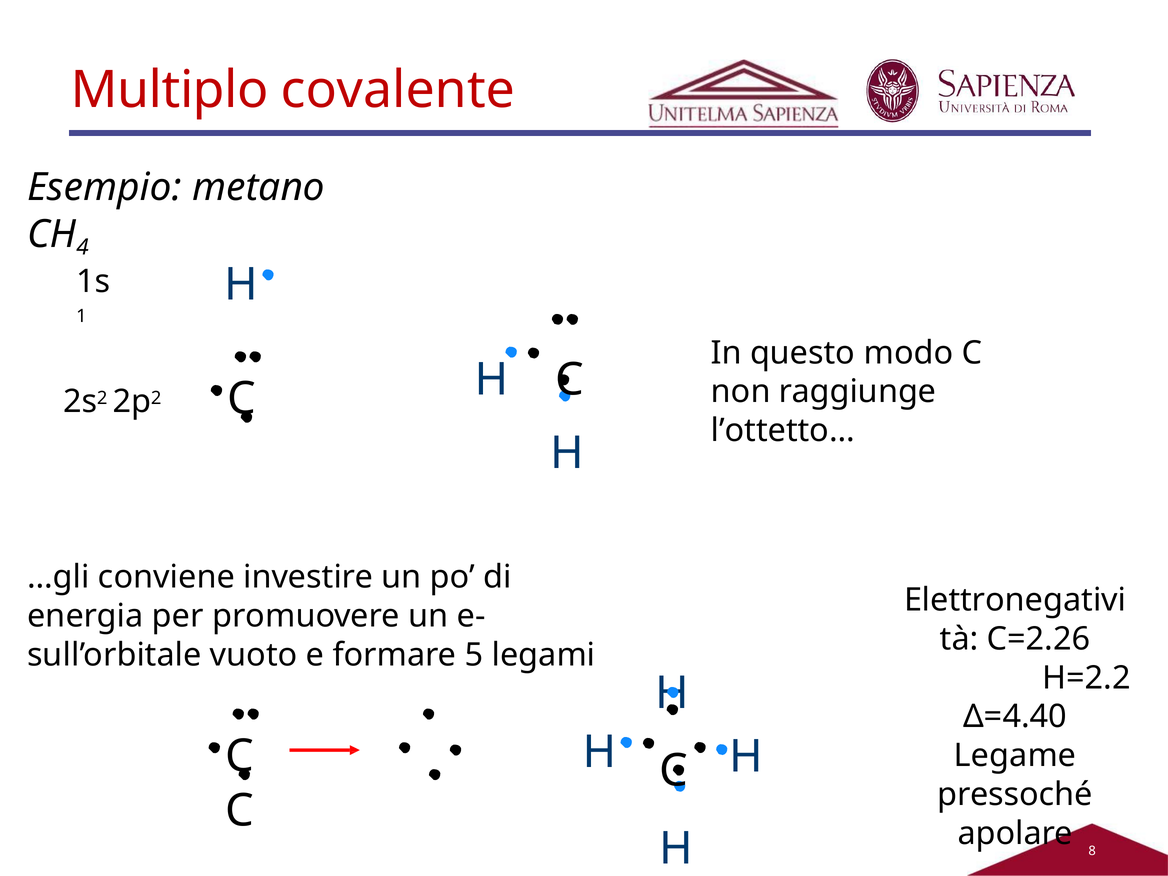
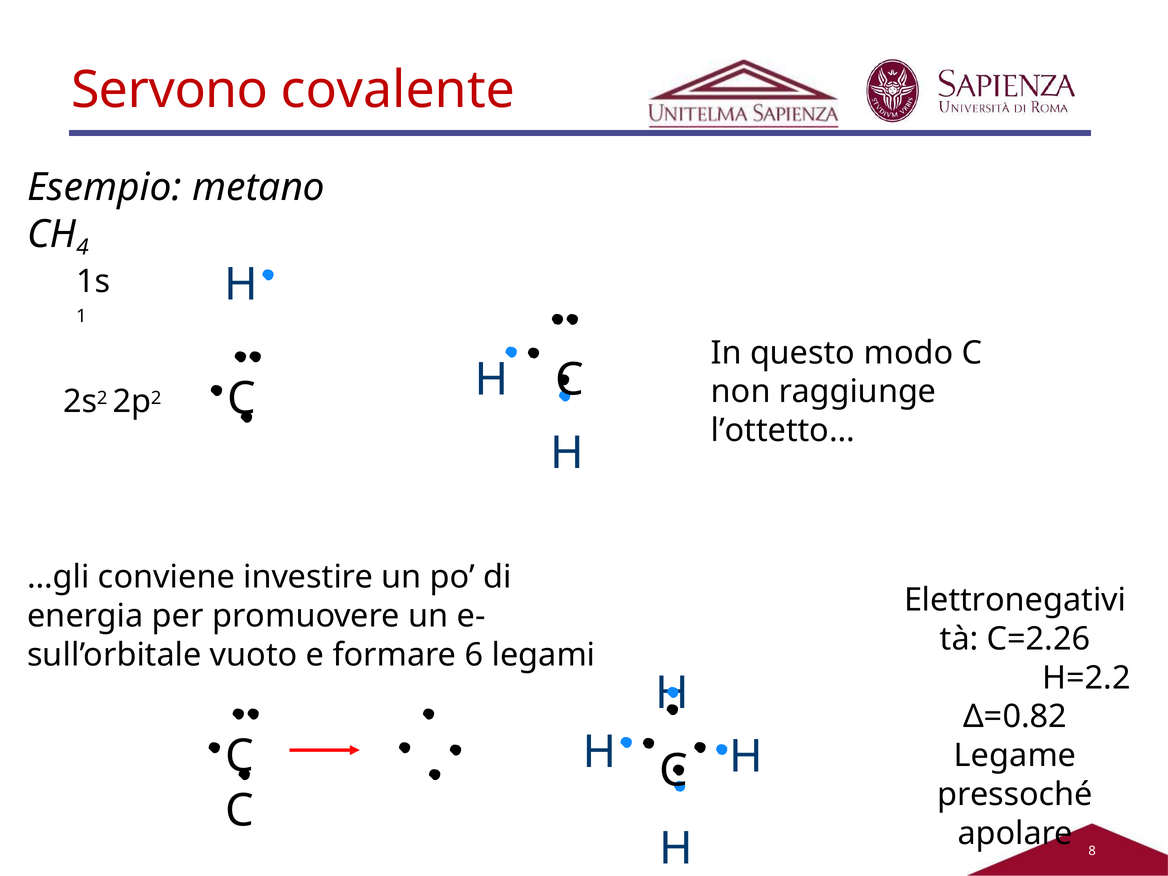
Multiplo: Multiplo -> Servono (170, 90)
5: 5 -> 6 (474, 655)
Δ=4.40: Δ=4.40 -> Δ=0.82 (1015, 717)
